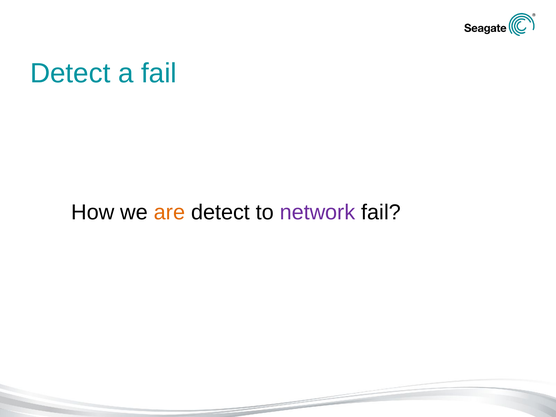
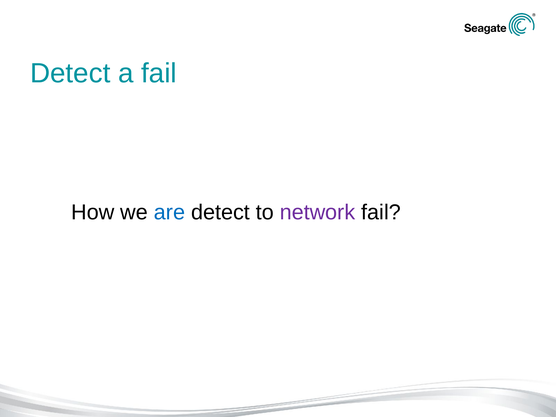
are colour: orange -> blue (170, 212)
